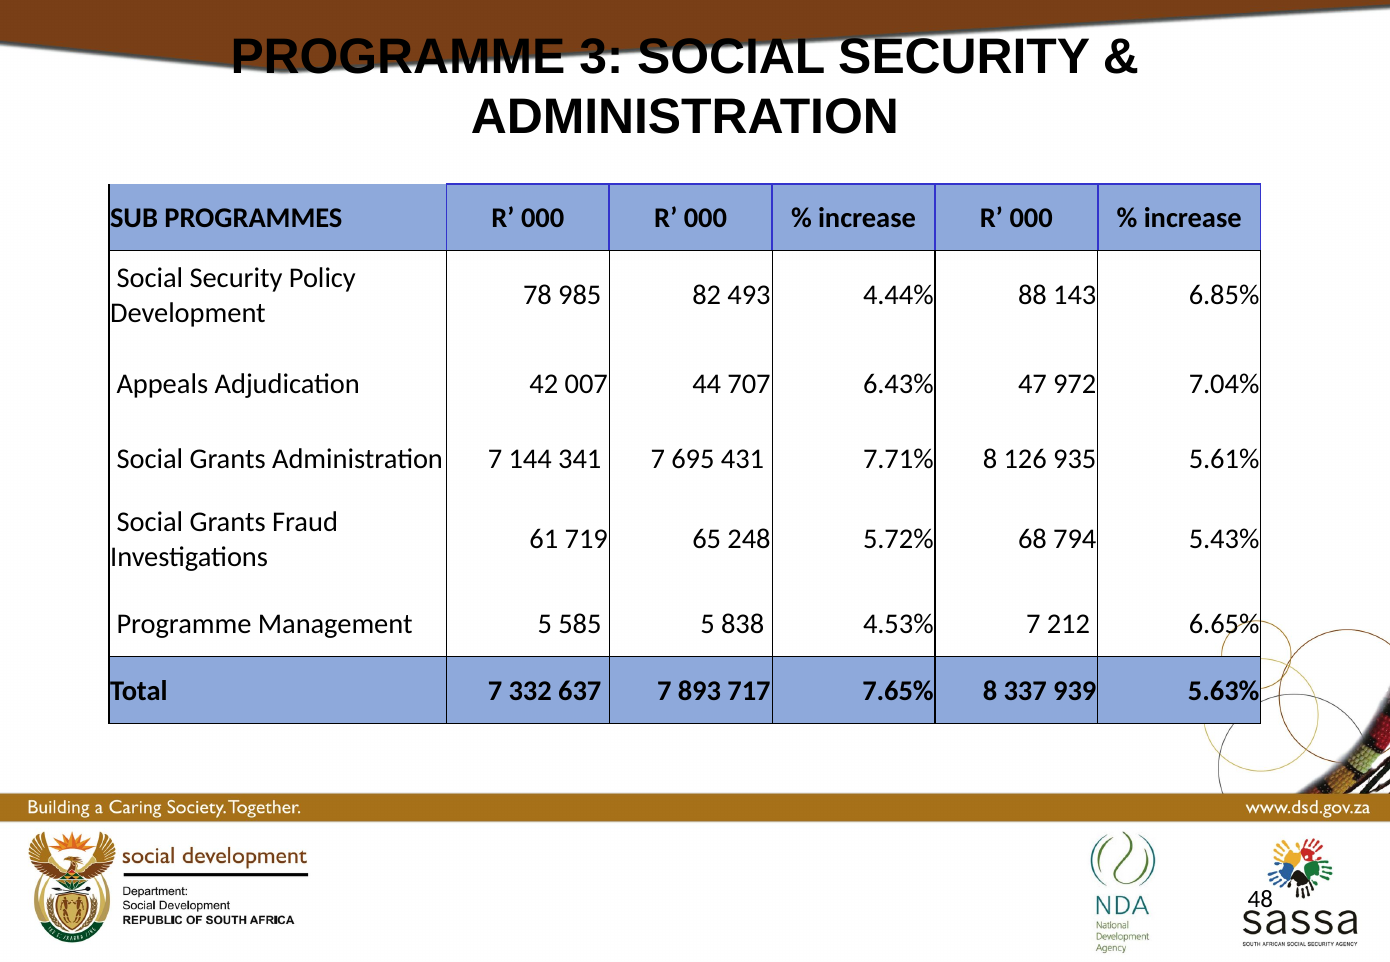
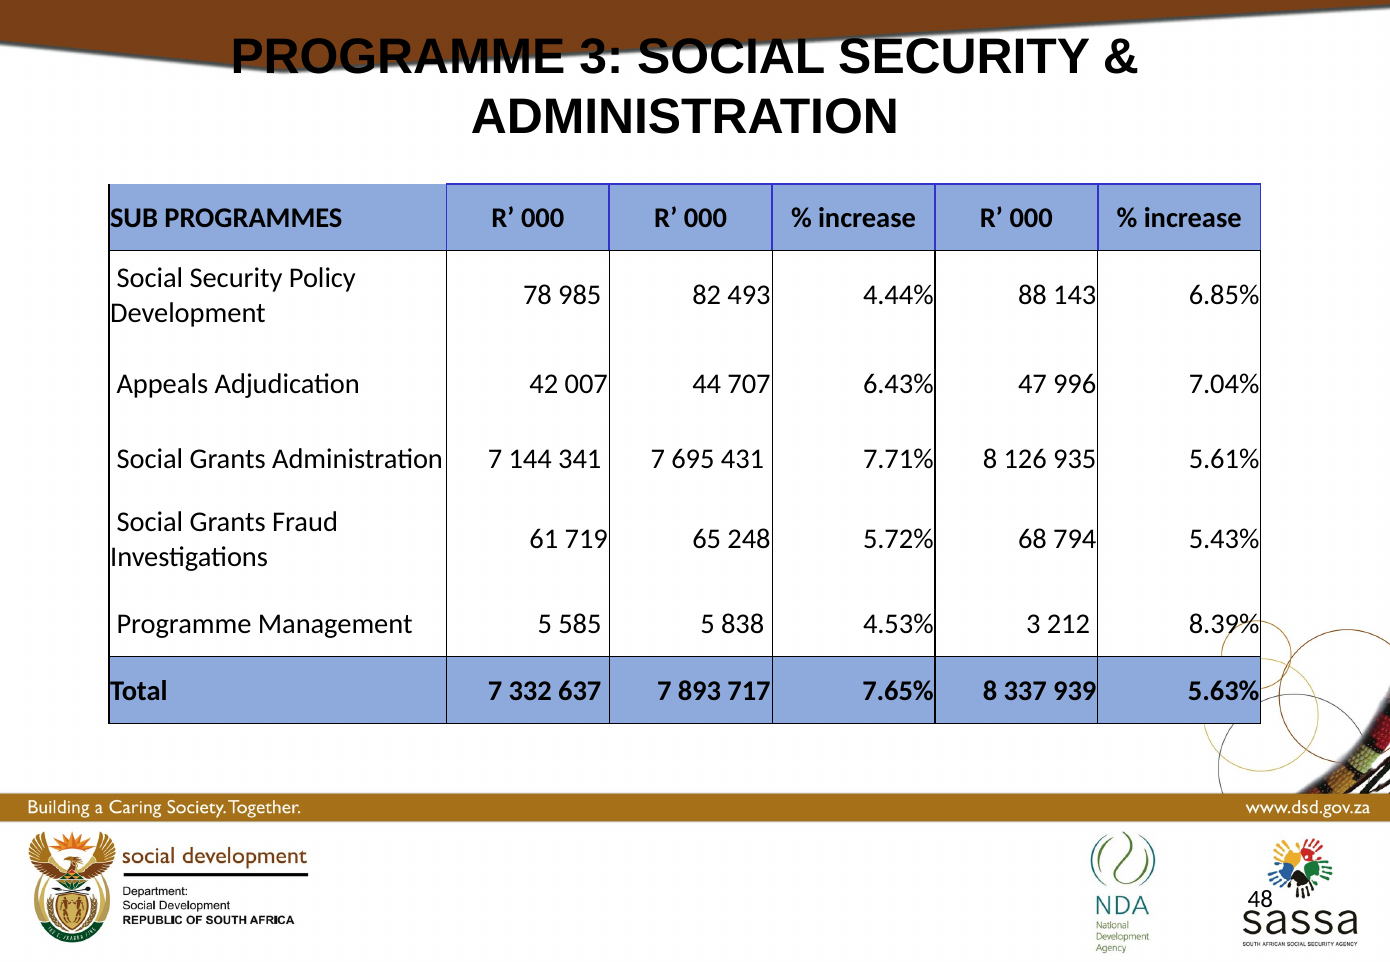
972: 972 -> 996 (1075, 385)
4.53% 7: 7 -> 3 (1033, 625)
6.65%: 6.65% -> 8.39% (1224, 625)
